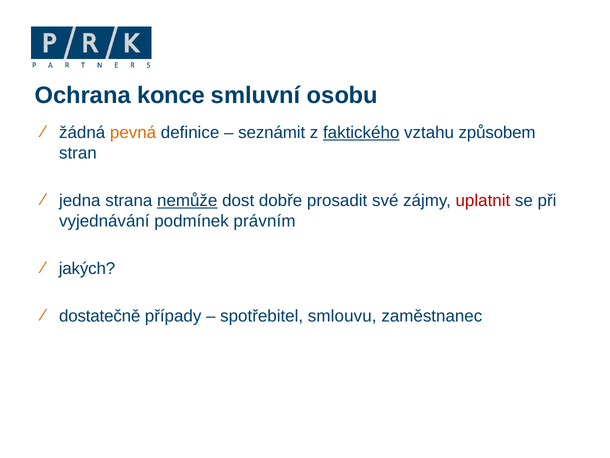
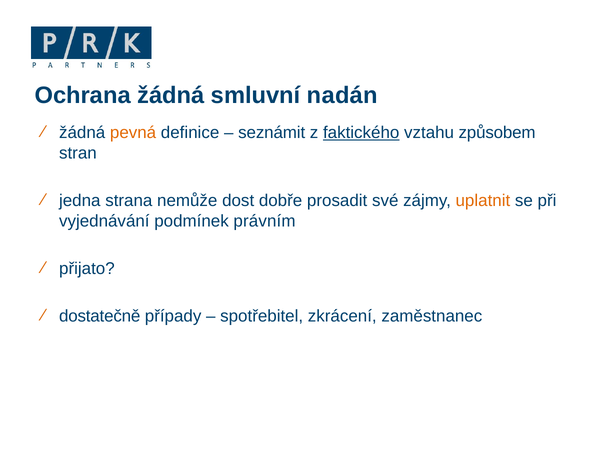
Ochrana konce: konce -> žádná (171, 95)
osobu: osobu -> nadán (342, 95)
nemůže underline: present -> none (187, 201)
uplatnit colour: red -> orange (483, 201)
jakých: jakých -> přijato (87, 268)
smlouvu: smlouvu -> zkrácení (342, 316)
